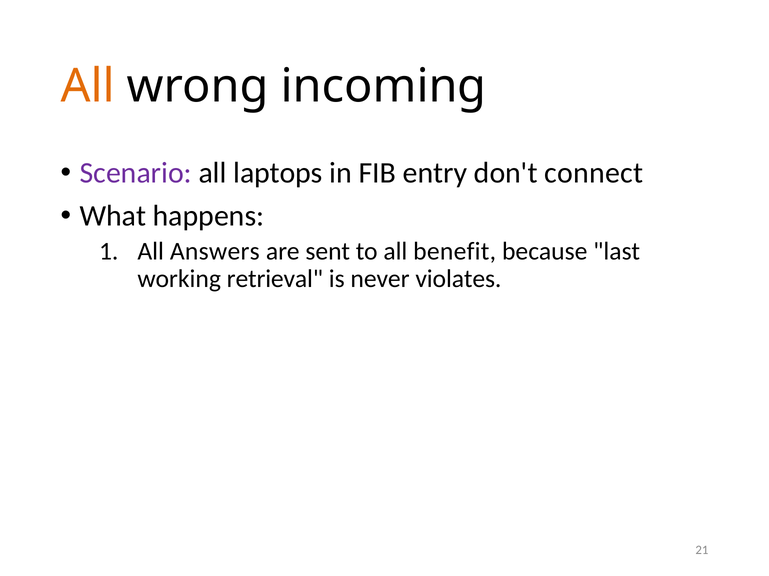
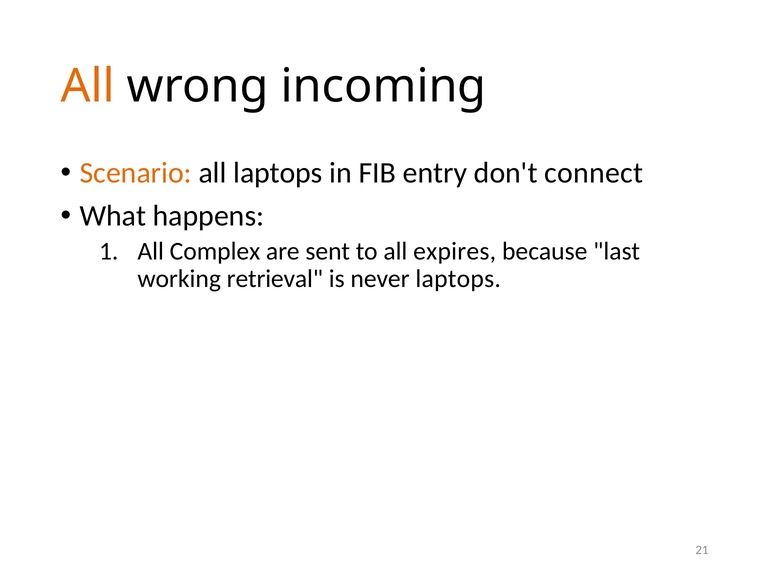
Scenario colour: purple -> orange (136, 173)
Answers: Answers -> Complex (215, 252)
benefit: benefit -> expires (455, 252)
never violates: violates -> laptops (458, 279)
